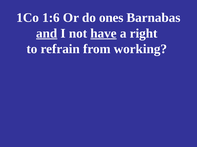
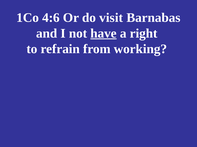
1:6: 1:6 -> 4:6 (51, 18)
ones: ones -> visit (111, 18)
and underline: present -> none (47, 33)
